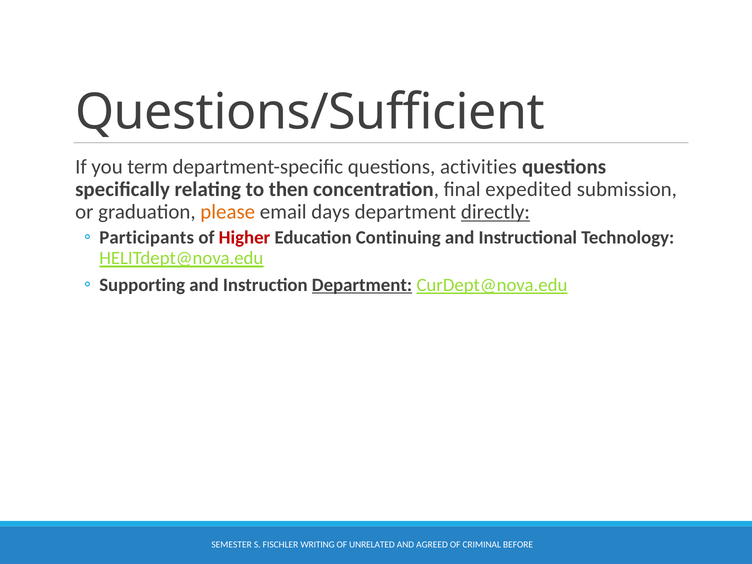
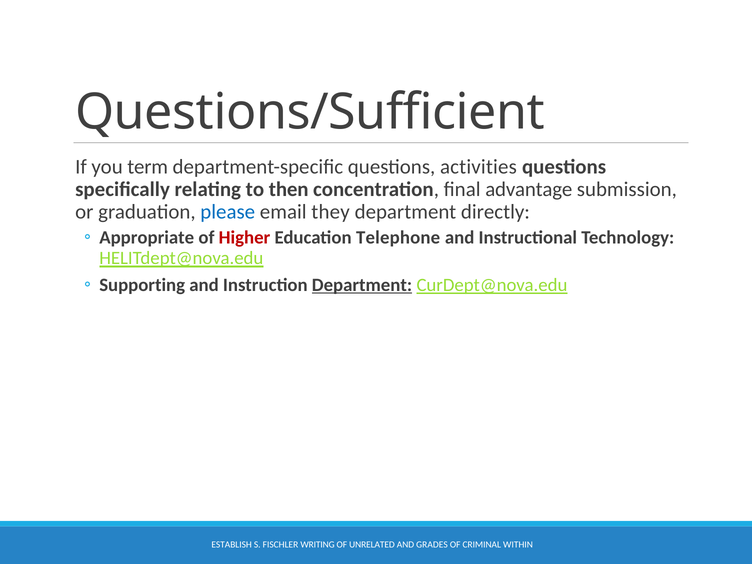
expedited: expedited -> advantage (529, 189)
please colour: orange -> blue (228, 212)
days: days -> they (331, 212)
directly underline: present -> none (495, 212)
Participants: Participants -> Appropriate (147, 238)
Continuing: Continuing -> Telephone (398, 238)
SEMESTER: SEMESTER -> ESTABLISH (232, 545)
AGREED: AGREED -> GRADES (432, 545)
BEFORE: BEFORE -> WITHIN (518, 545)
